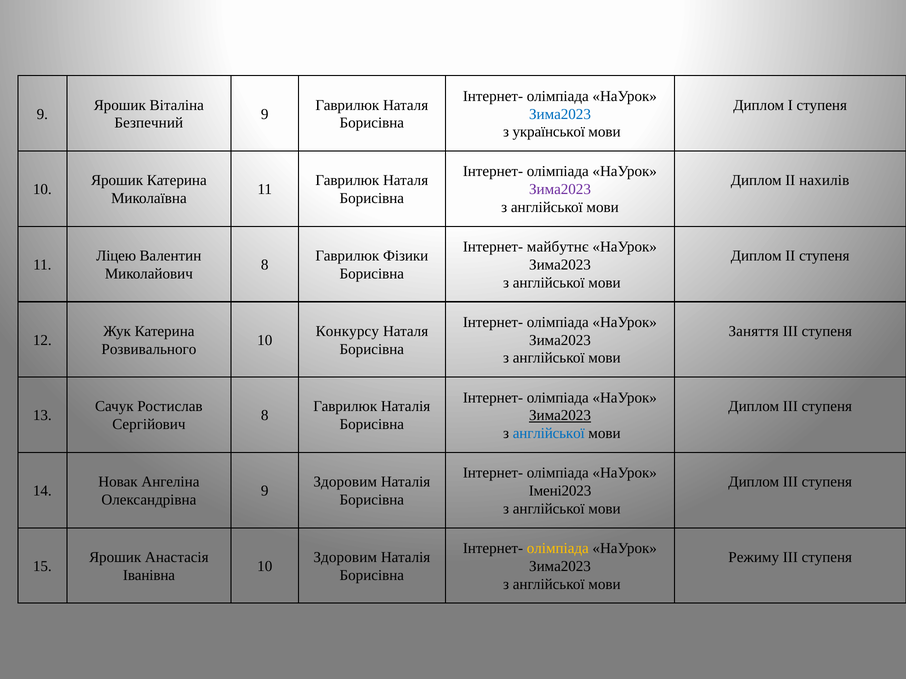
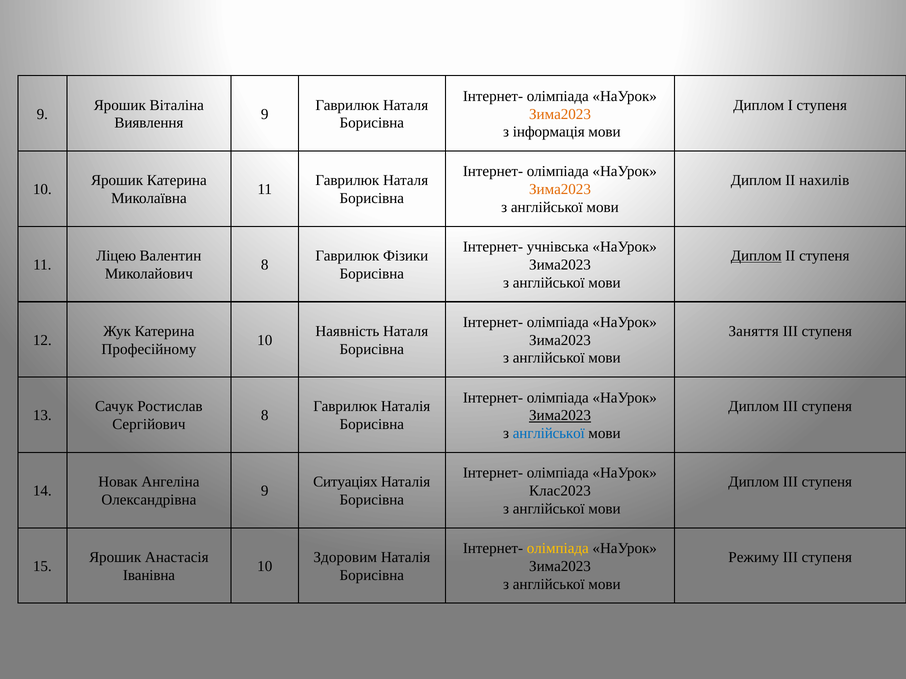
Зима2023 colour: blue -> orange (560, 114)
Безпечний: Безпечний -> Виявлення (149, 123)
української: української -> інформація (549, 132)
Зима2023 colour: purple -> orange (560, 190)
майбутнє: майбутнє -> учнівська (558, 247)
Диплом underline: none -> present (756, 256)
Конкурсу: Конкурсу -> Наявність (347, 331)
Розвивального: Розвивального -> Професійному (149, 349)
Здоровим: Здоровим -> Ситуаціях (345, 482)
Імені2023: Імені2023 -> Клас2023 (560, 491)
